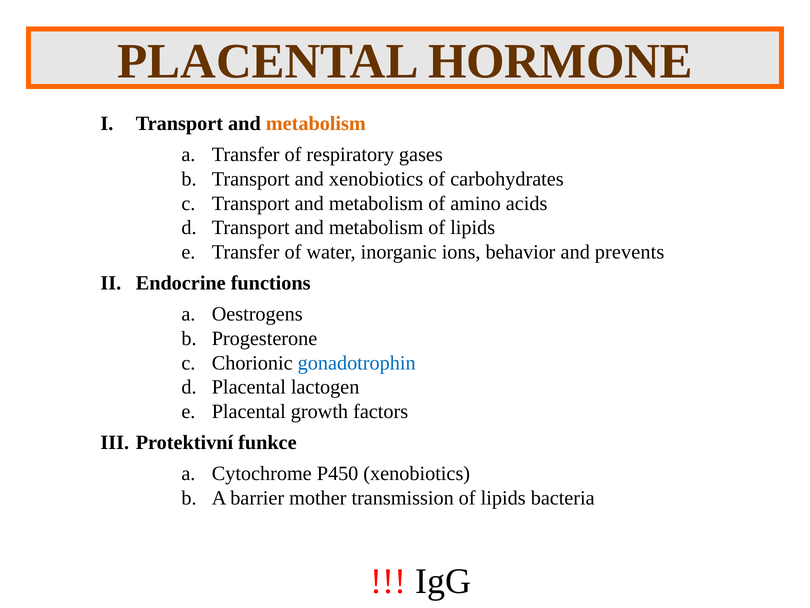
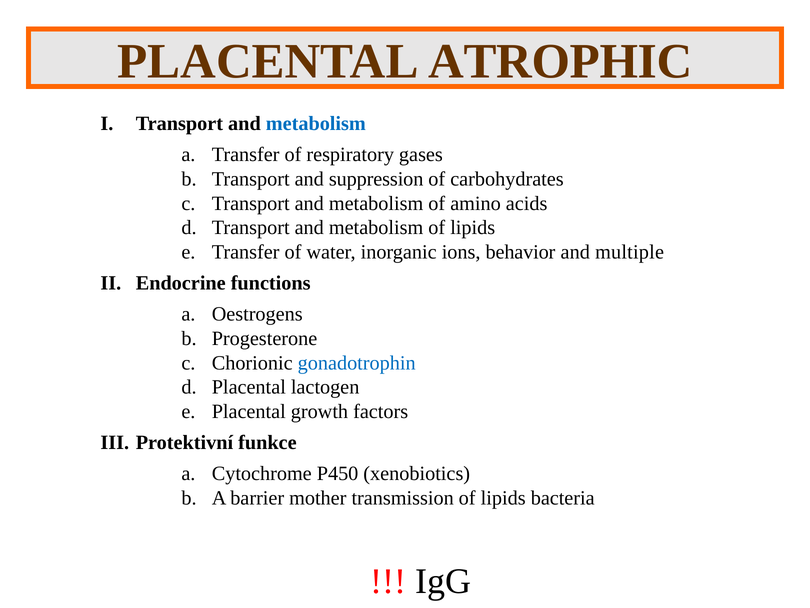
HORMONE: HORMONE -> ATROPHIC (560, 61)
metabolism colour: orange -> blue (316, 124)
and xenobiotics: xenobiotics -> suppression (376, 179)
prevents: prevents -> multiple (630, 252)
